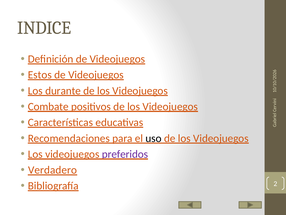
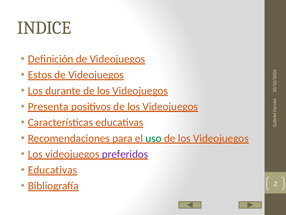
Combate: Combate -> Presenta (48, 106)
uso colour: black -> green (154, 138)
Verdadero: Verdadero -> Educativas (52, 170)
